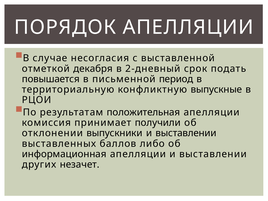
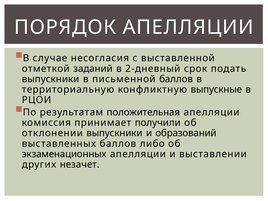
декабря: декабря -> заданий (93, 69)
повышается: повышается -> выпускники (51, 79)
письменной период: период -> баллов (176, 79)
выставлении: выставлении -> образований (186, 133)
информационная: информационная -> экзаменационных (64, 154)
